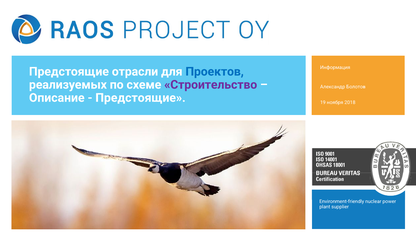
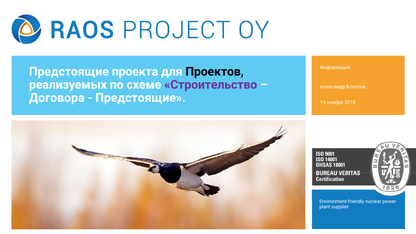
отрасли: отрасли -> проекта (135, 72)
Проектов colour: blue -> black (215, 72)
Описание: Описание -> Договора (57, 98)
